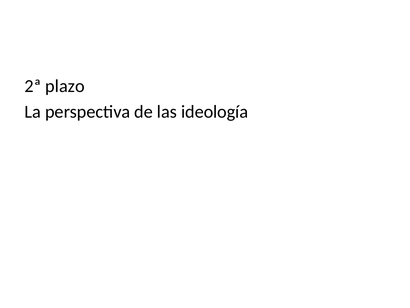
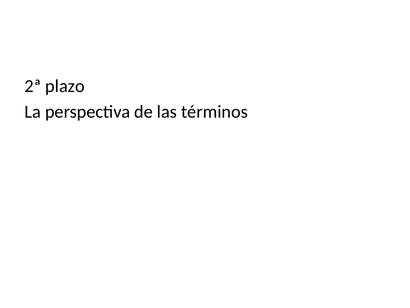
ideología: ideología -> términos (215, 112)
